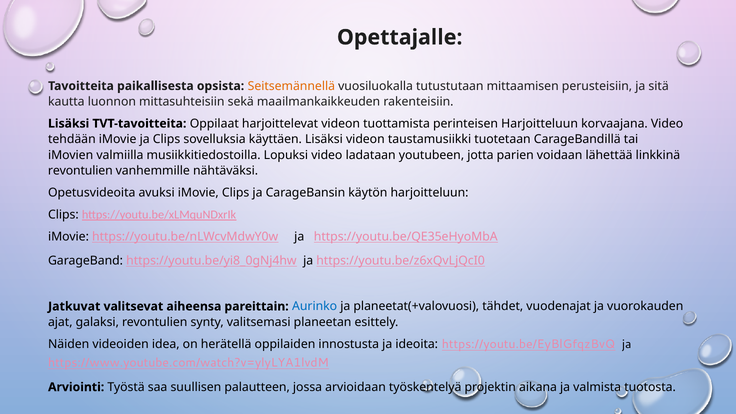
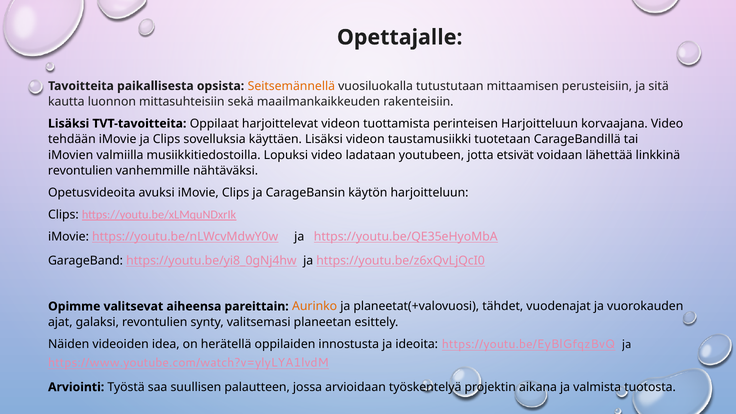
parien: parien -> etsivät (515, 155)
Jatkuvat: Jatkuvat -> Opimme (74, 306)
Aurinko colour: blue -> orange (315, 306)
